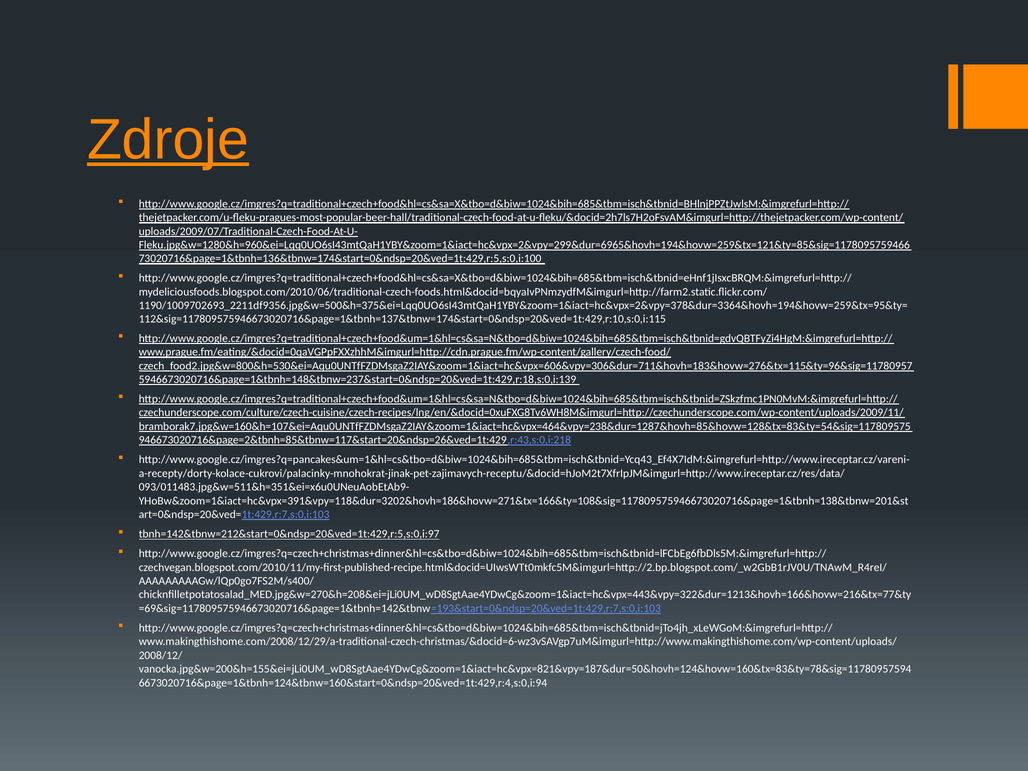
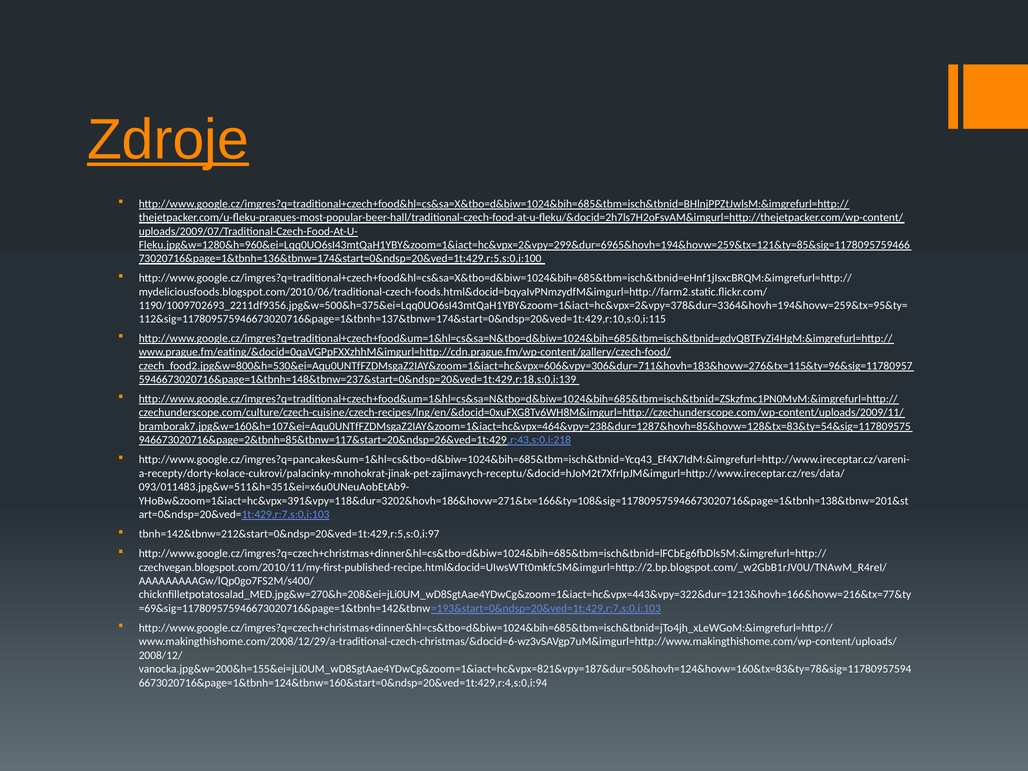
tbnh=142&tbnw=212&start=0&ndsp=20&ved=1t:429,r:5,s:0,i:97 underline: present -> none (289, 534)
